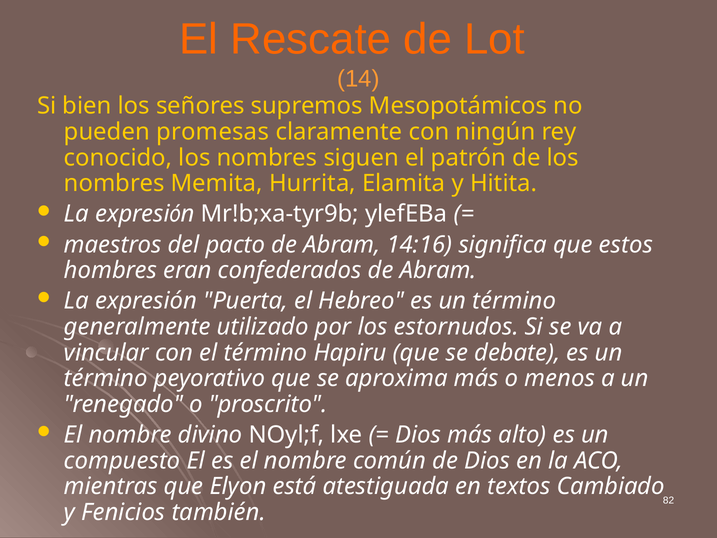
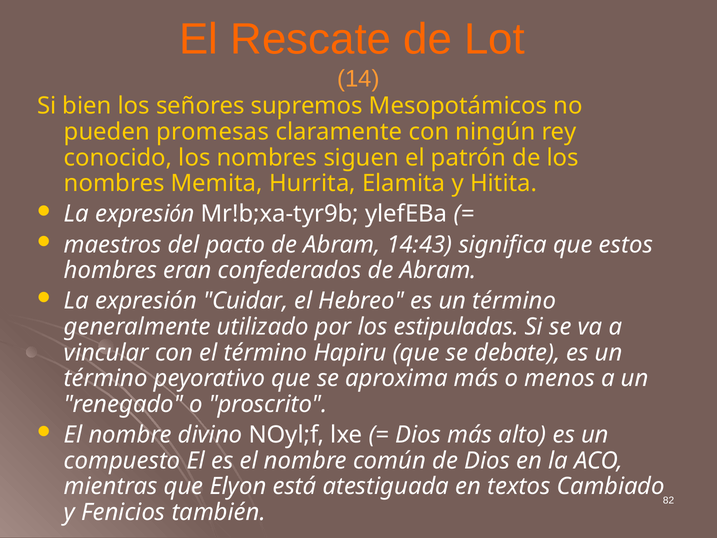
14:16: 14:16 -> 14:43 (419, 245)
Puerta: Puerta -> Cuidar (246, 301)
estornudos: estornudos -> estipuladas (456, 327)
